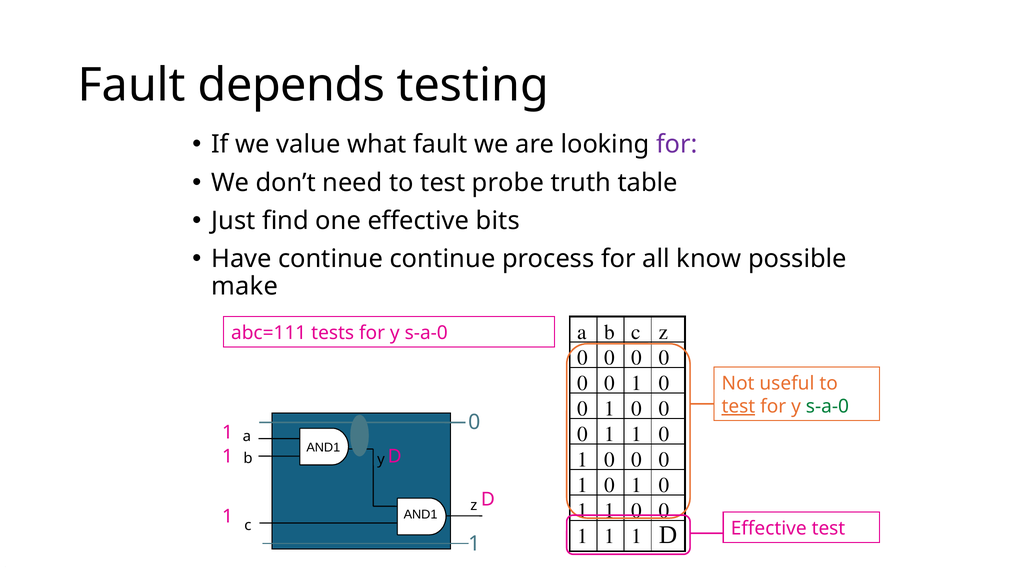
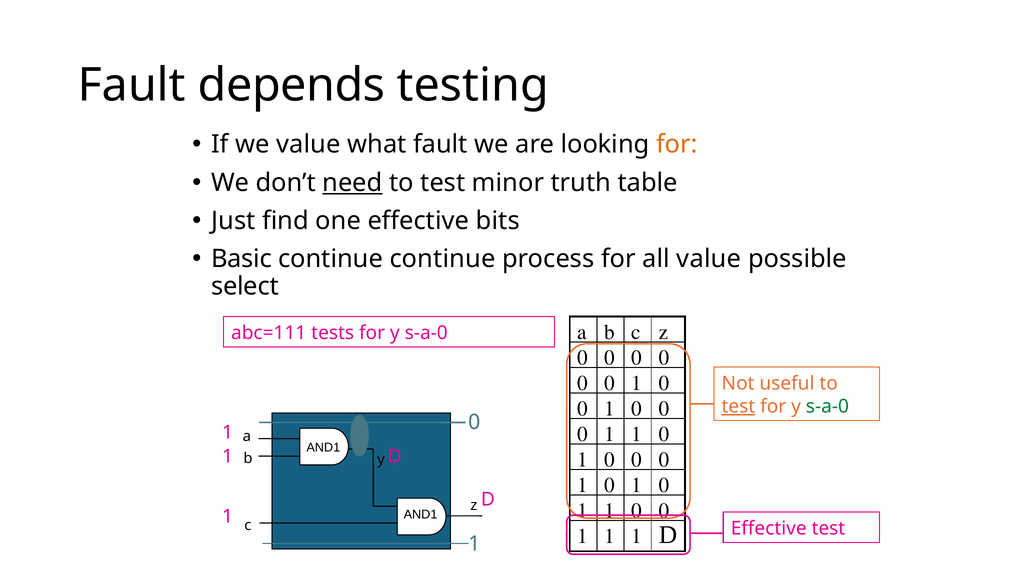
for colour: purple -> orange (677, 145)
need underline: none -> present (352, 183)
probe: probe -> minor (508, 183)
Have: Have -> Basic (242, 259)
all know: know -> value (709, 259)
make: make -> select (245, 286)
